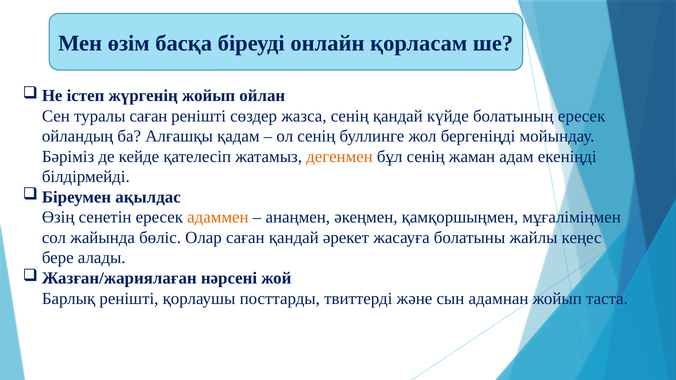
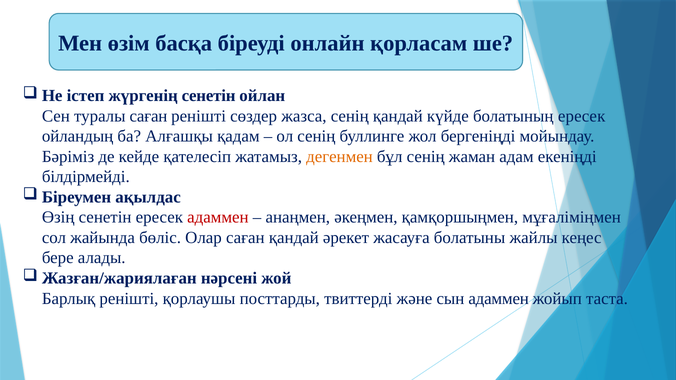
жүргенің жойып: жойып -> сенетін (209, 96)
адаммен colour: orange -> red (218, 218)
сын адамнан: адамнан -> адаммен (499, 299)
